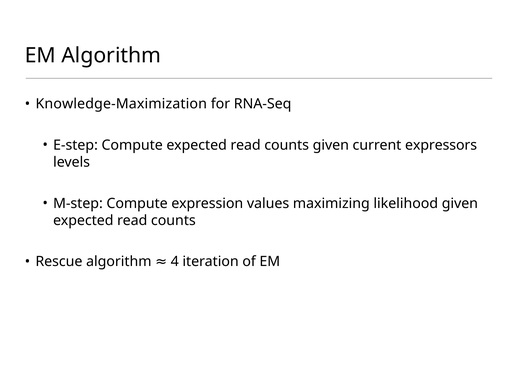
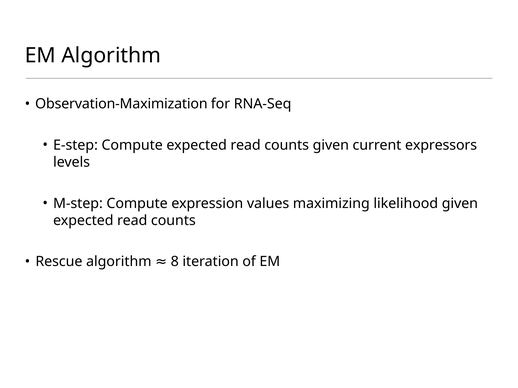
Knowledge-Maximization: Knowledge-Maximization -> Observation-Maximization (121, 104)
4: 4 -> 8 (175, 262)
